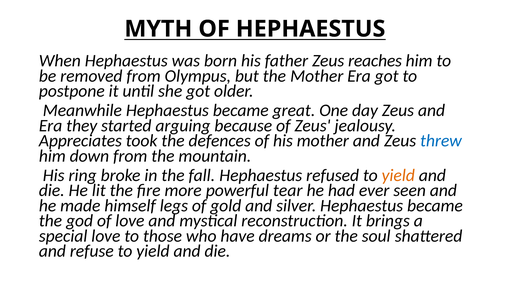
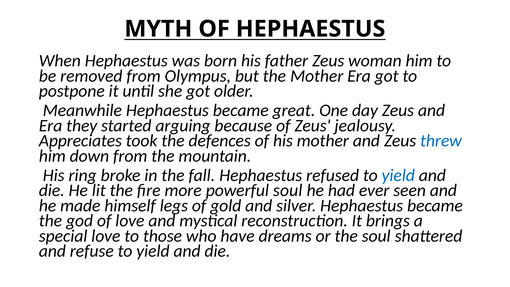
reaches: reaches -> woman (375, 61)
yield colour: orange -> blue (398, 175)
powerful tear: tear -> soul (288, 190)
